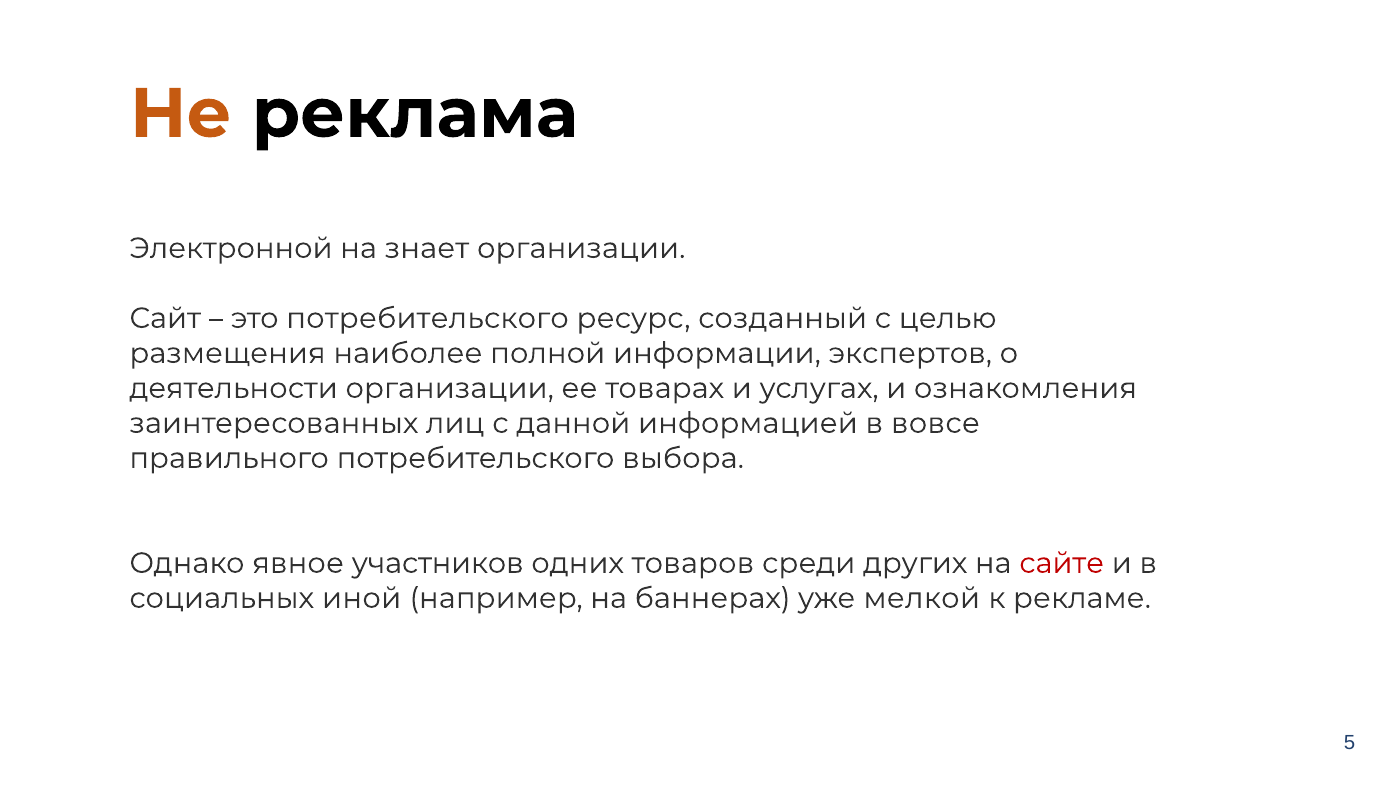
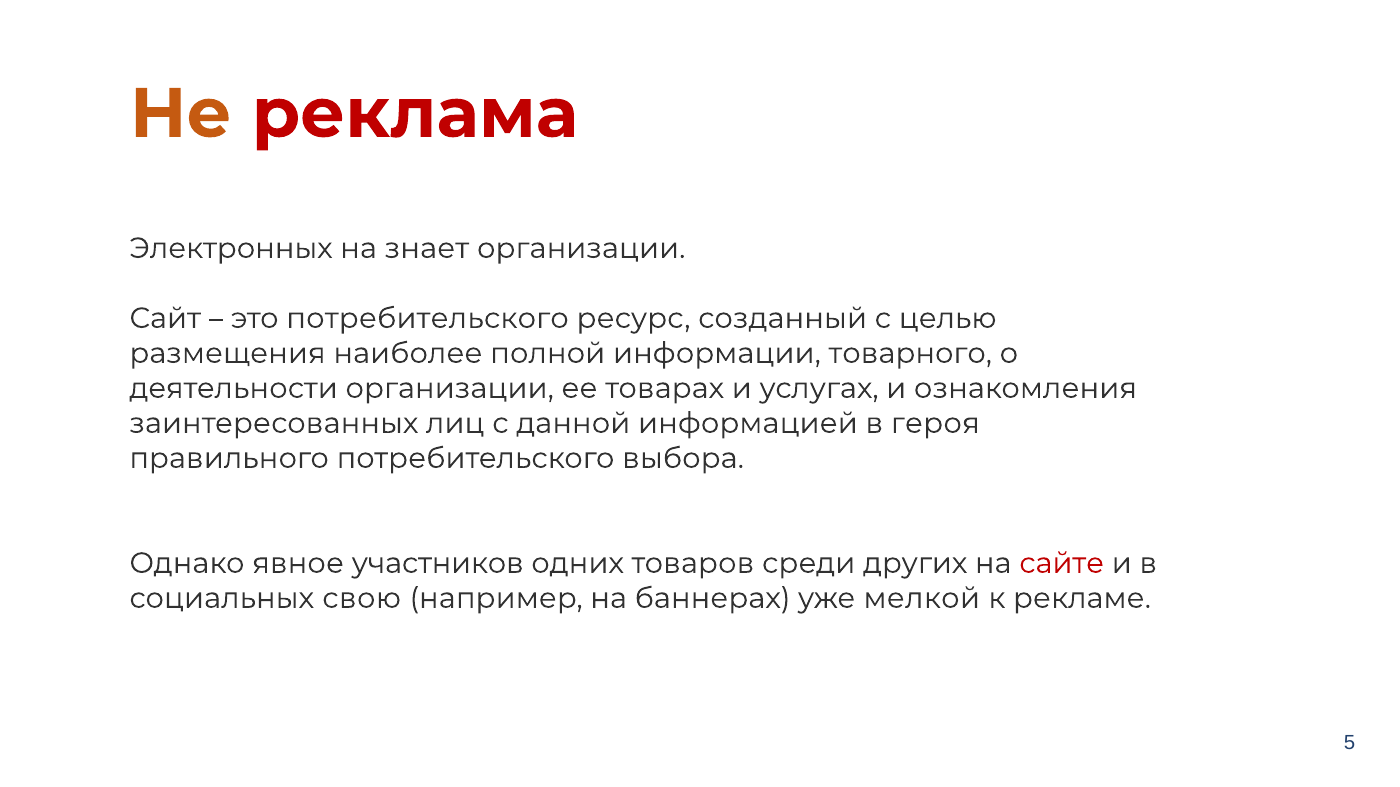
реклама colour: black -> red (415, 114)
Электронной: Электронной -> Электронных (231, 248)
экспертов: экспертов -> товарного (910, 353)
вовсе: вовсе -> героя (935, 423)
иной: иной -> свою (362, 599)
